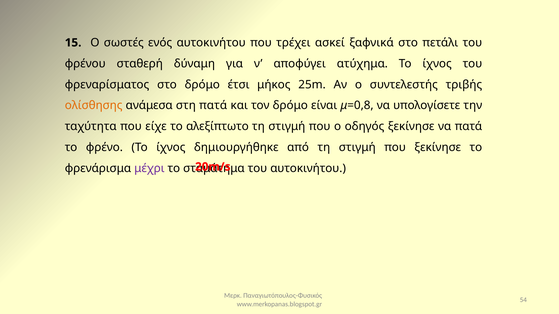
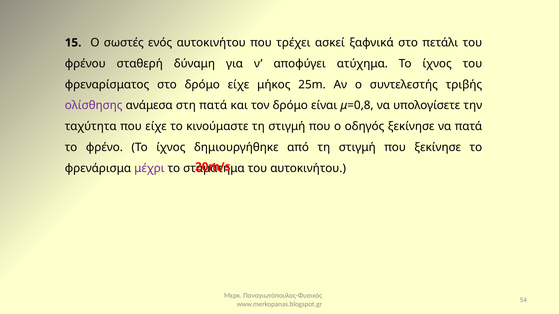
δρόμο έτσι: έτσι -> είχε (239, 85)
ολίσθησης colour: orange -> purple (94, 106)
αλεξίπτωτο: αλεξίπτωτο -> κινούμαστε (217, 127)
